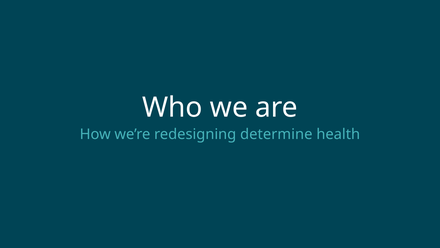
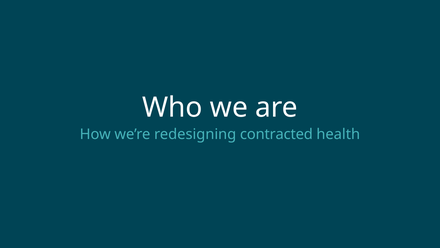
determine: determine -> contracted (276, 134)
